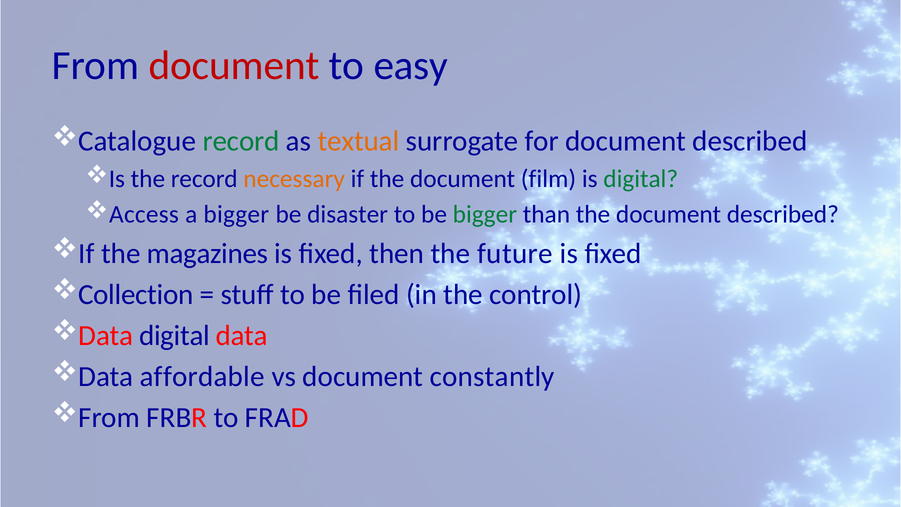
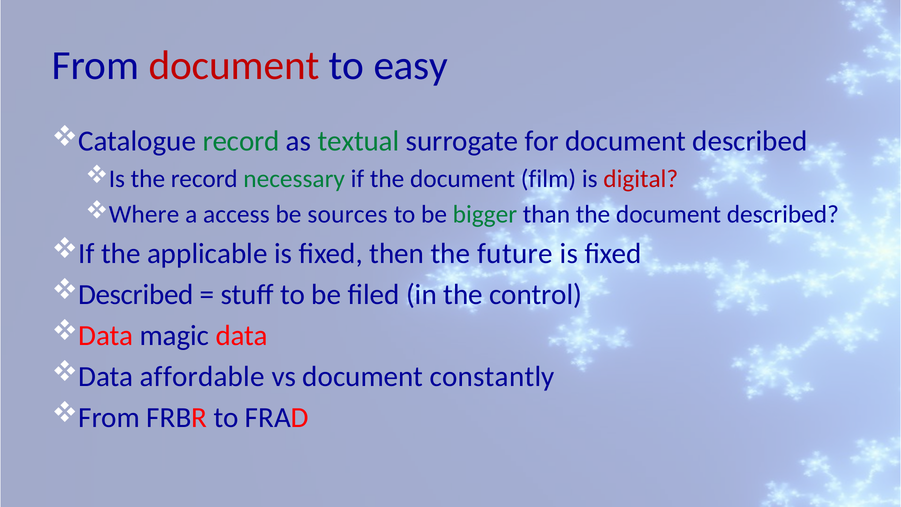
textual colour: orange -> green (359, 141)
necessary colour: orange -> green (294, 179)
digital colour: green -> red (641, 179)
Access: Access -> Where (144, 215)
a bigger: bigger -> access (236, 215)
disaster: disaster -> sources (347, 215)
magazines: magazines -> applicable (207, 253)
Collection: Collection -> Described (136, 294)
Data digital: digital -> magic (174, 335)
